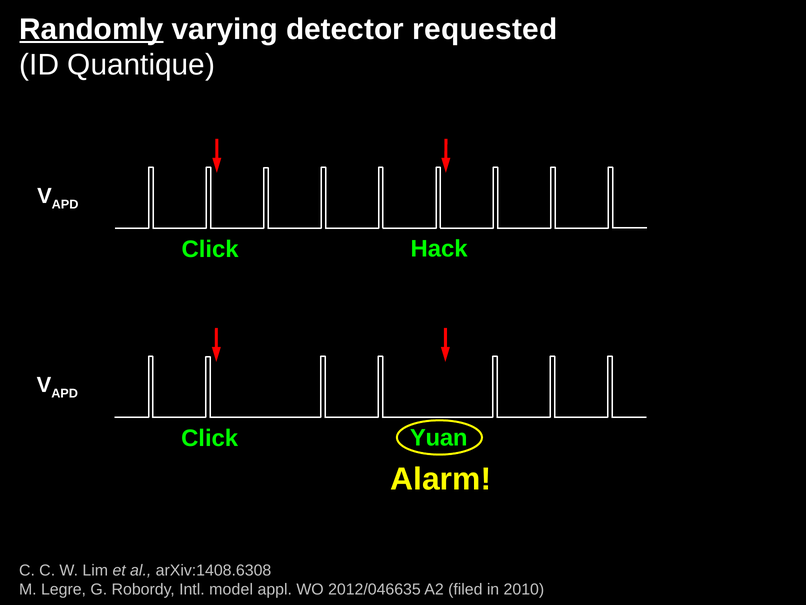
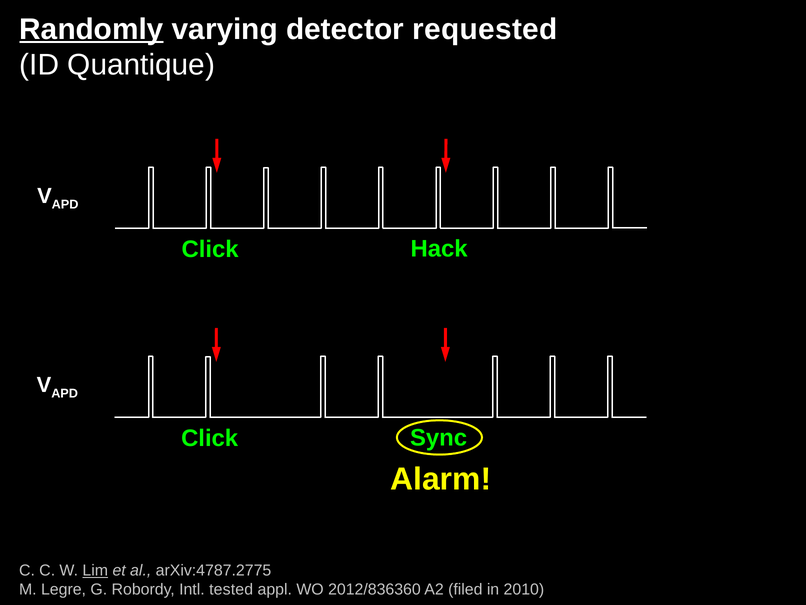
Yuan: Yuan -> Sync (439, 438)
Lim underline: none -> present (95, 570)
arXiv:1408.6308: arXiv:1408.6308 -> arXiv:4787.2775 (214, 570)
model: model -> tested (231, 589)
2012/046635: 2012/046635 -> 2012/836360 (374, 589)
